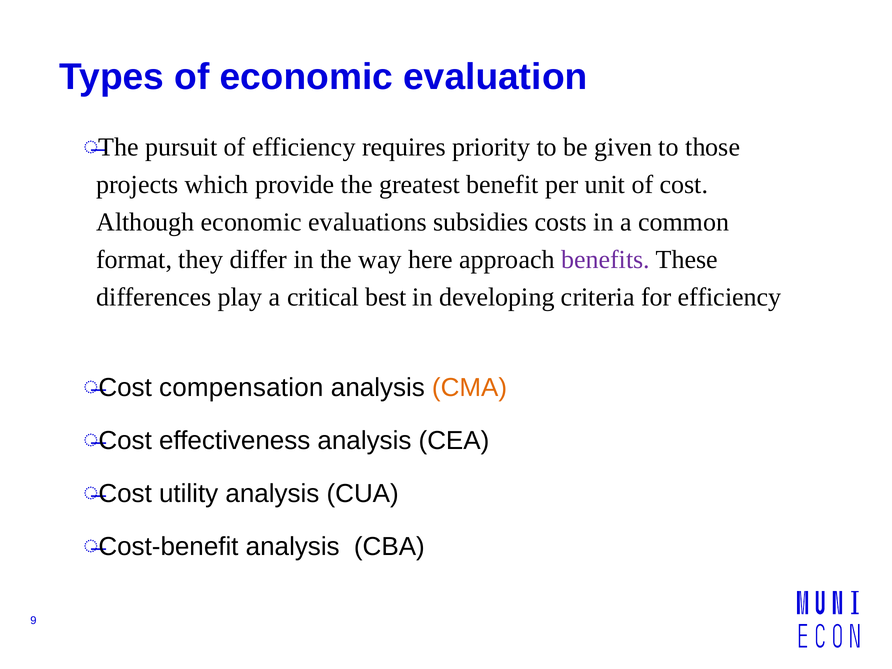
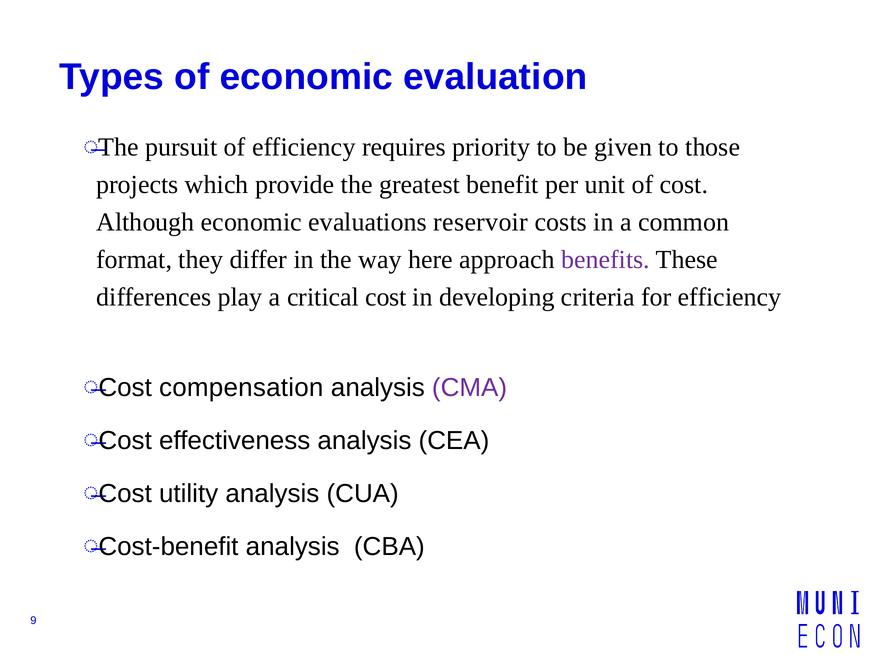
subsidies: subsidies -> reservoir (481, 222)
critical best: best -> cost (386, 297)
CMA colour: orange -> purple (470, 388)
